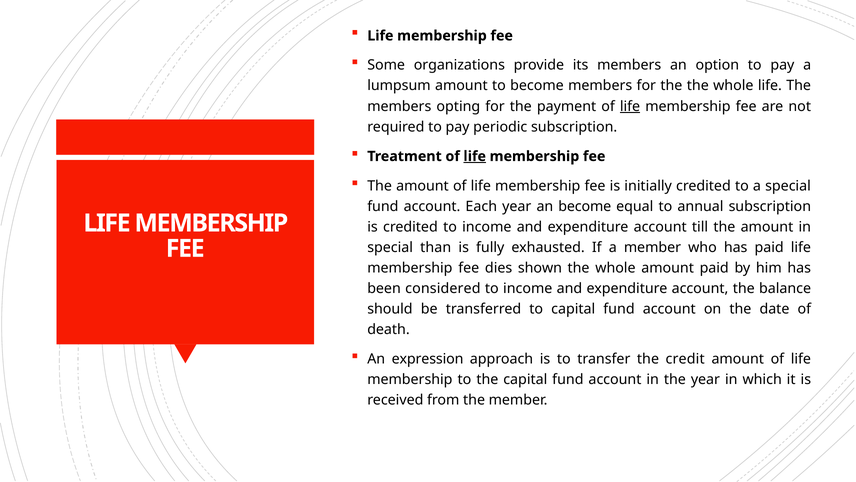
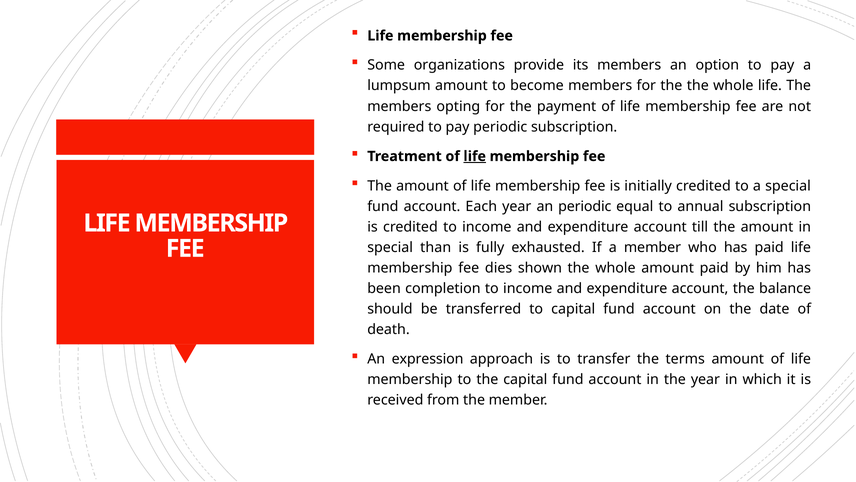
life underline: present -> none (630, 106)
an become: become -> periodic (585, 206)
considered: considered -> completion (443, 288)
credit: credit -> terms (685, 359)
